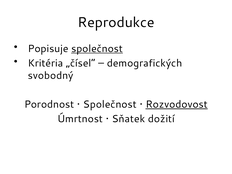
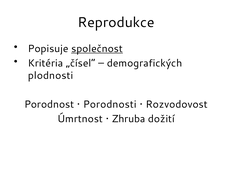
svobodný: svobodný -> plodnosti (51, 75)
Společnost: Společnost -> Porodnosti (110, 104)
Rozvodovost underline: present -> none (177, 104)
Sňatek: Sňatek -> Zhruba (128, 119)
